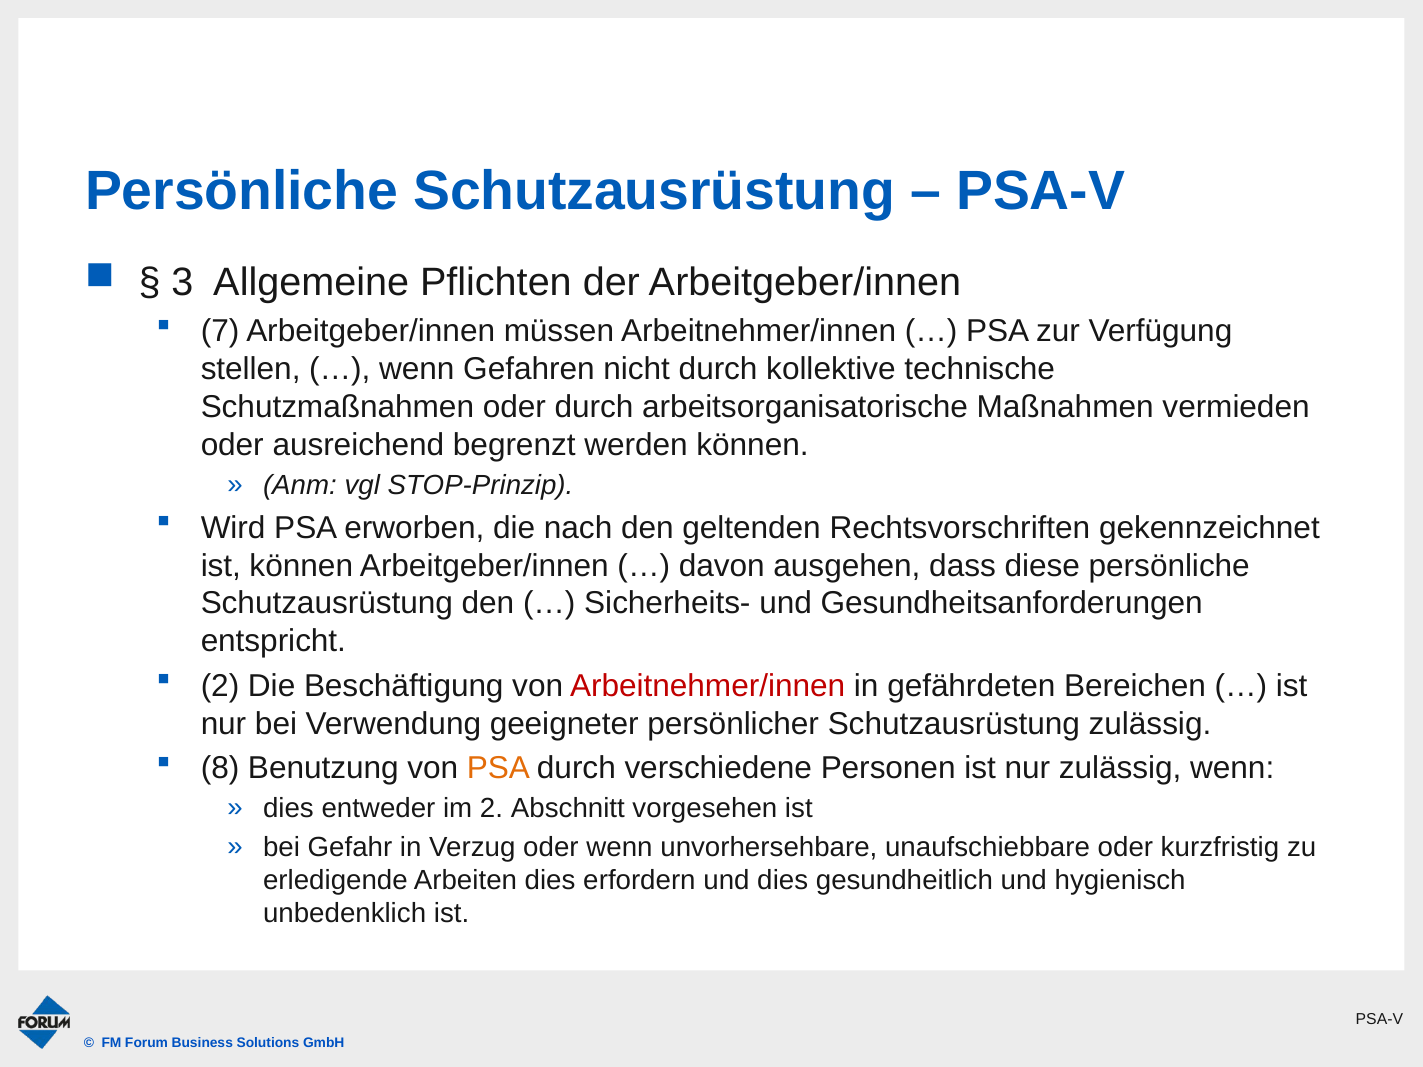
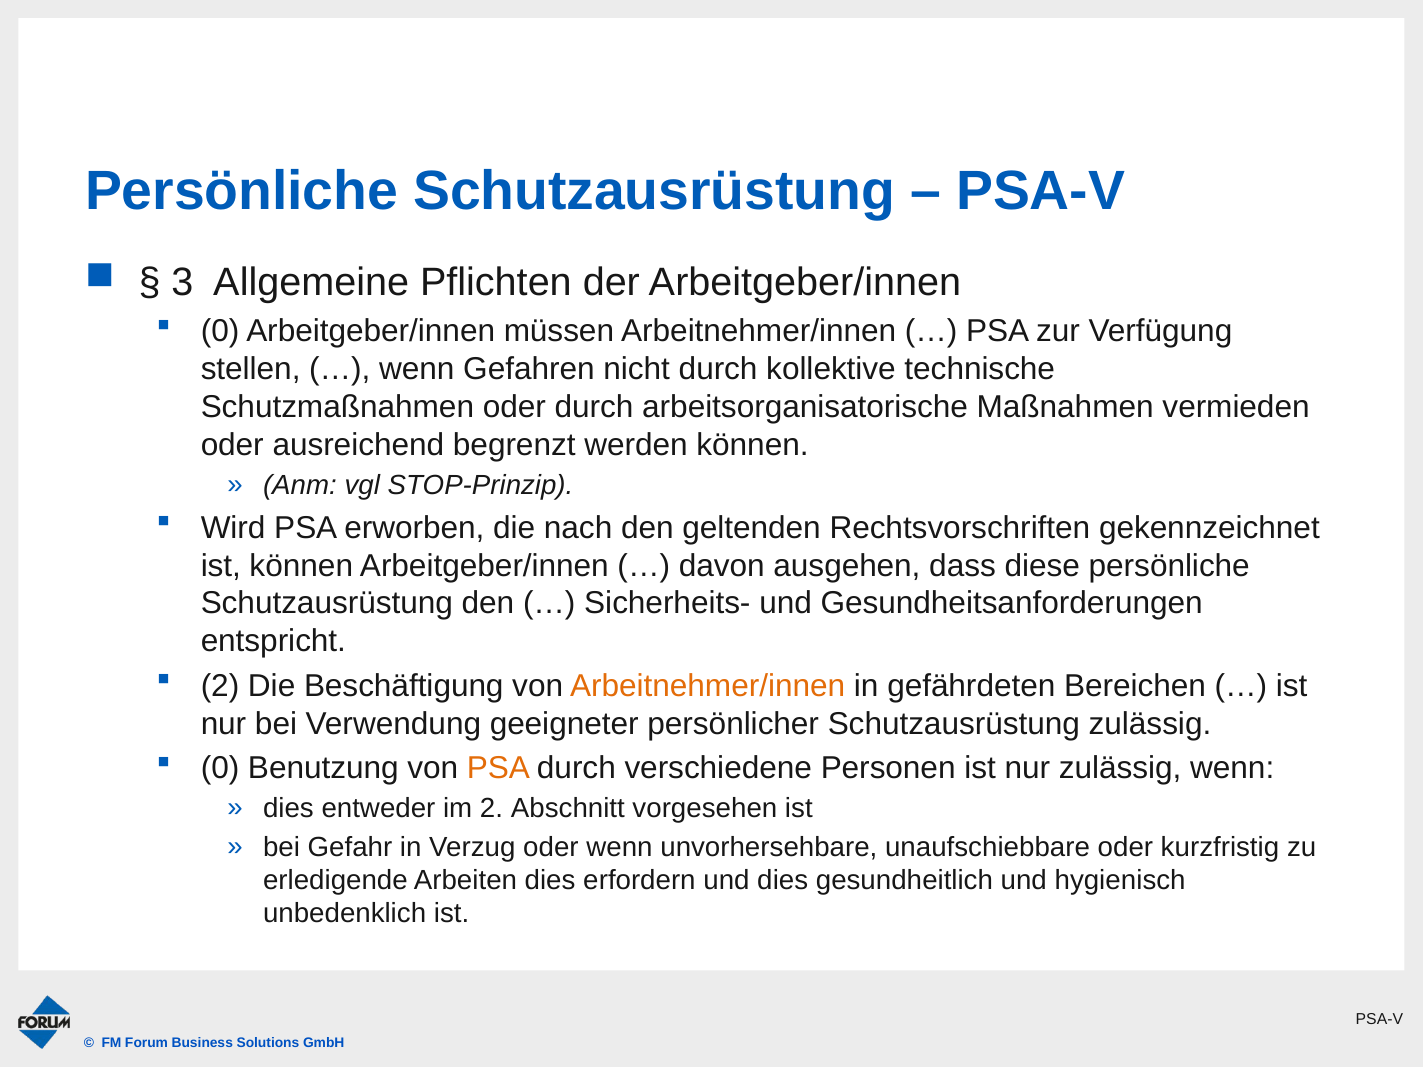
7: 7 -> 0 (220, 331)
Arbeitnehmer/innen colour: red -> orange (708, 686)
8: 8 -> 0 (220, 768)
